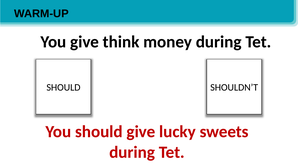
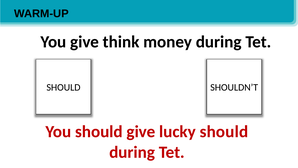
lucky sweets: sweets -> should (224, 131)
